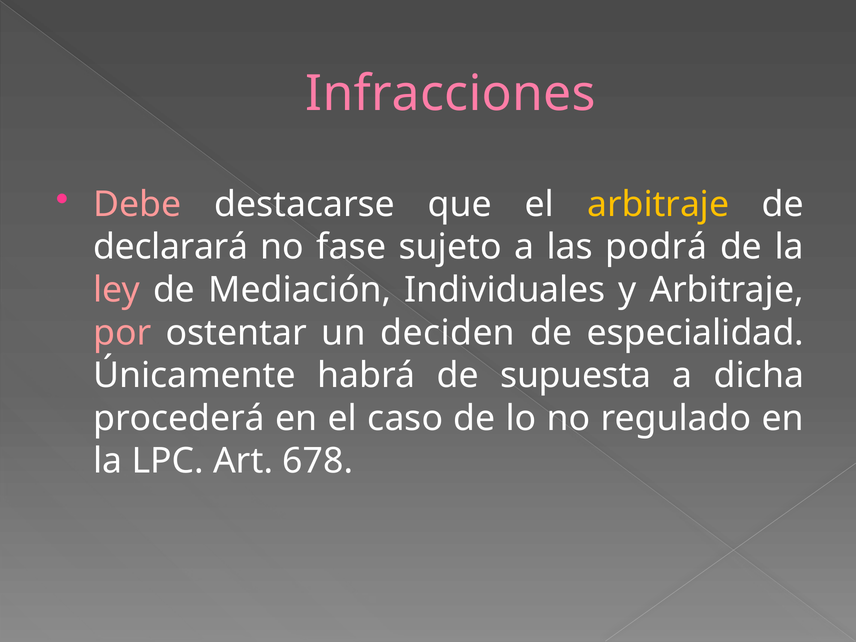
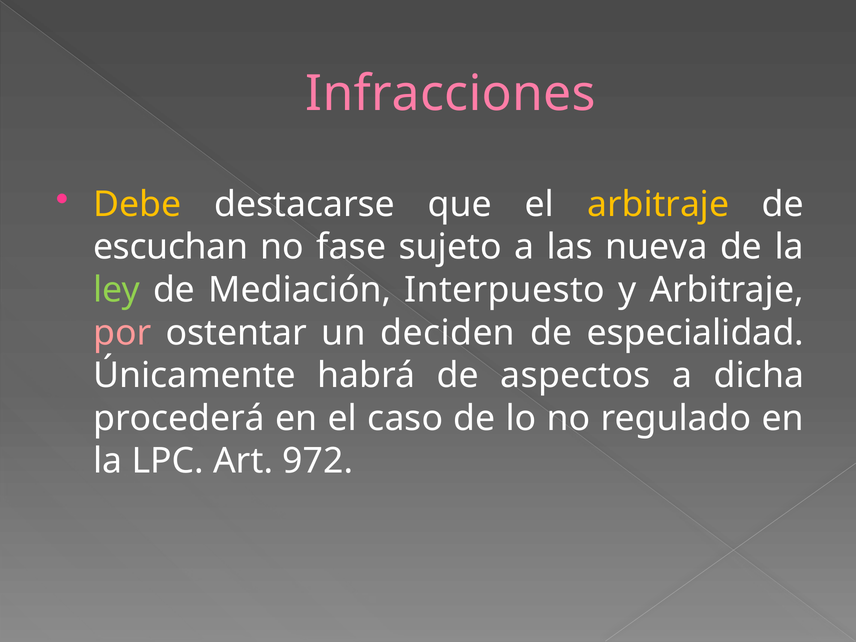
Debe colour: pink -> yellow (137, 204)
declarará: declarará -> escuchan (171, 247)
podrá: podrá -> nueva (656, 247)
ley colour: pink -> light green (117, 290)
Individuales: Individuales -> Interpuesto (505, 290)
supuesta: supuesta -> aspectos (575, 376)
678: 678 -> 972 (318, 461)
